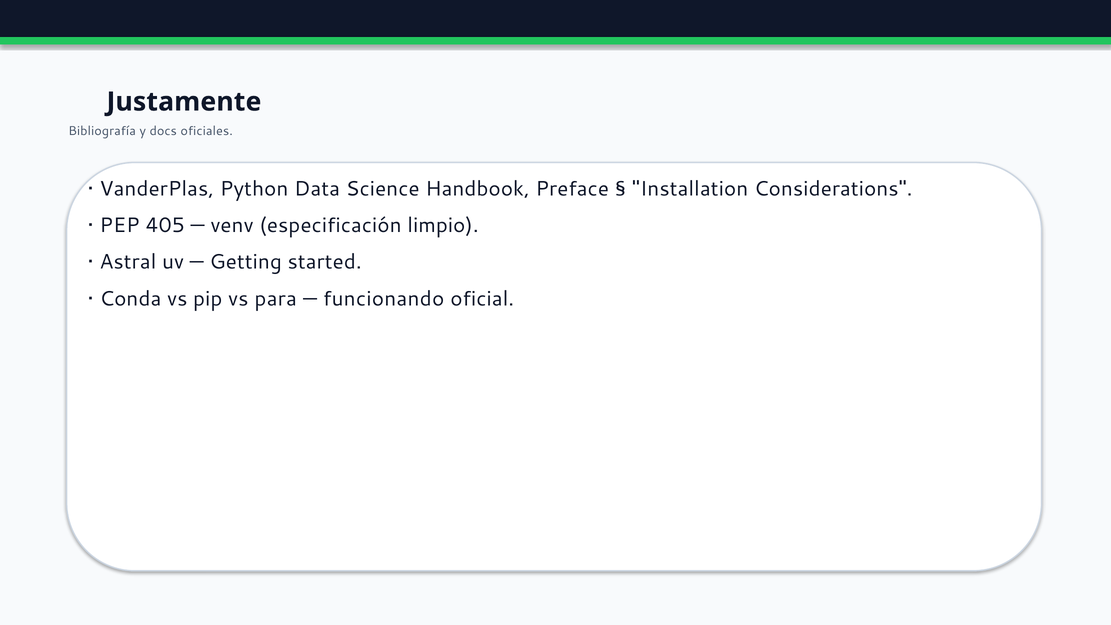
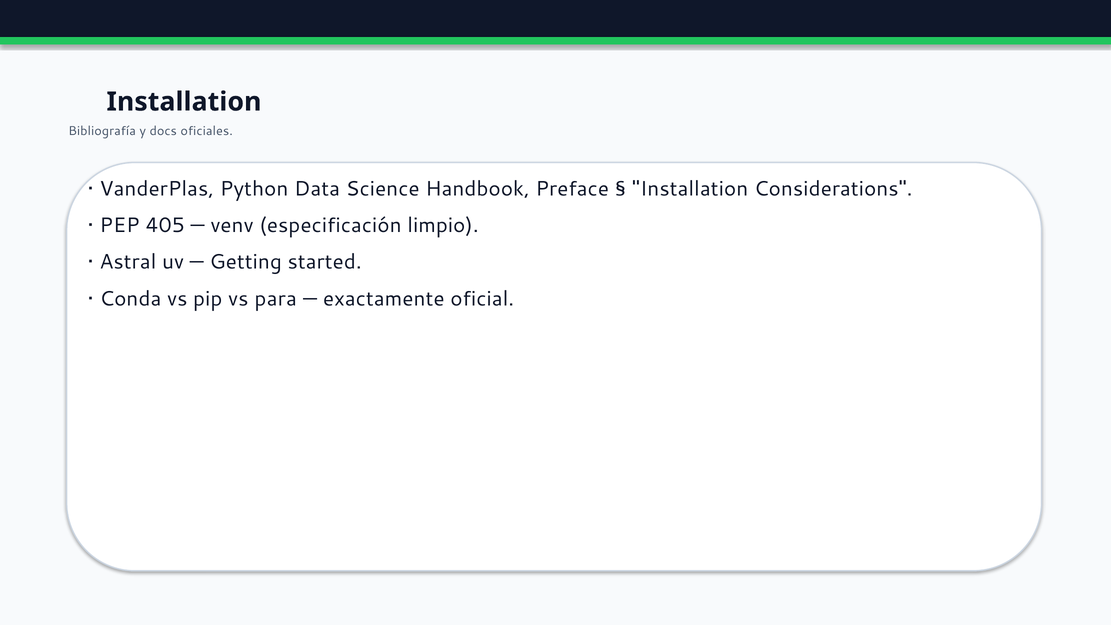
Justamente: Justamente -> Installation (184, 102)
funcionando: funcionando -> exactamente (384, 299)
